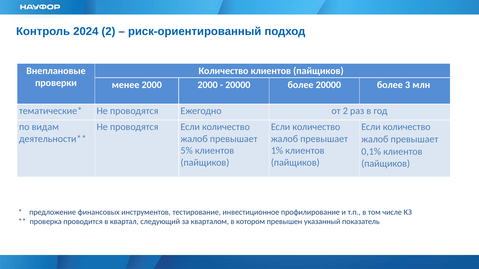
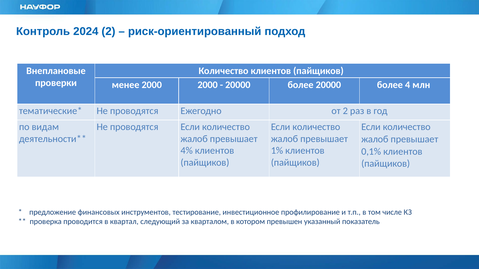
3: 3 -> 4 (408, 85)
5%: 5% -> 4% (187, 151)
